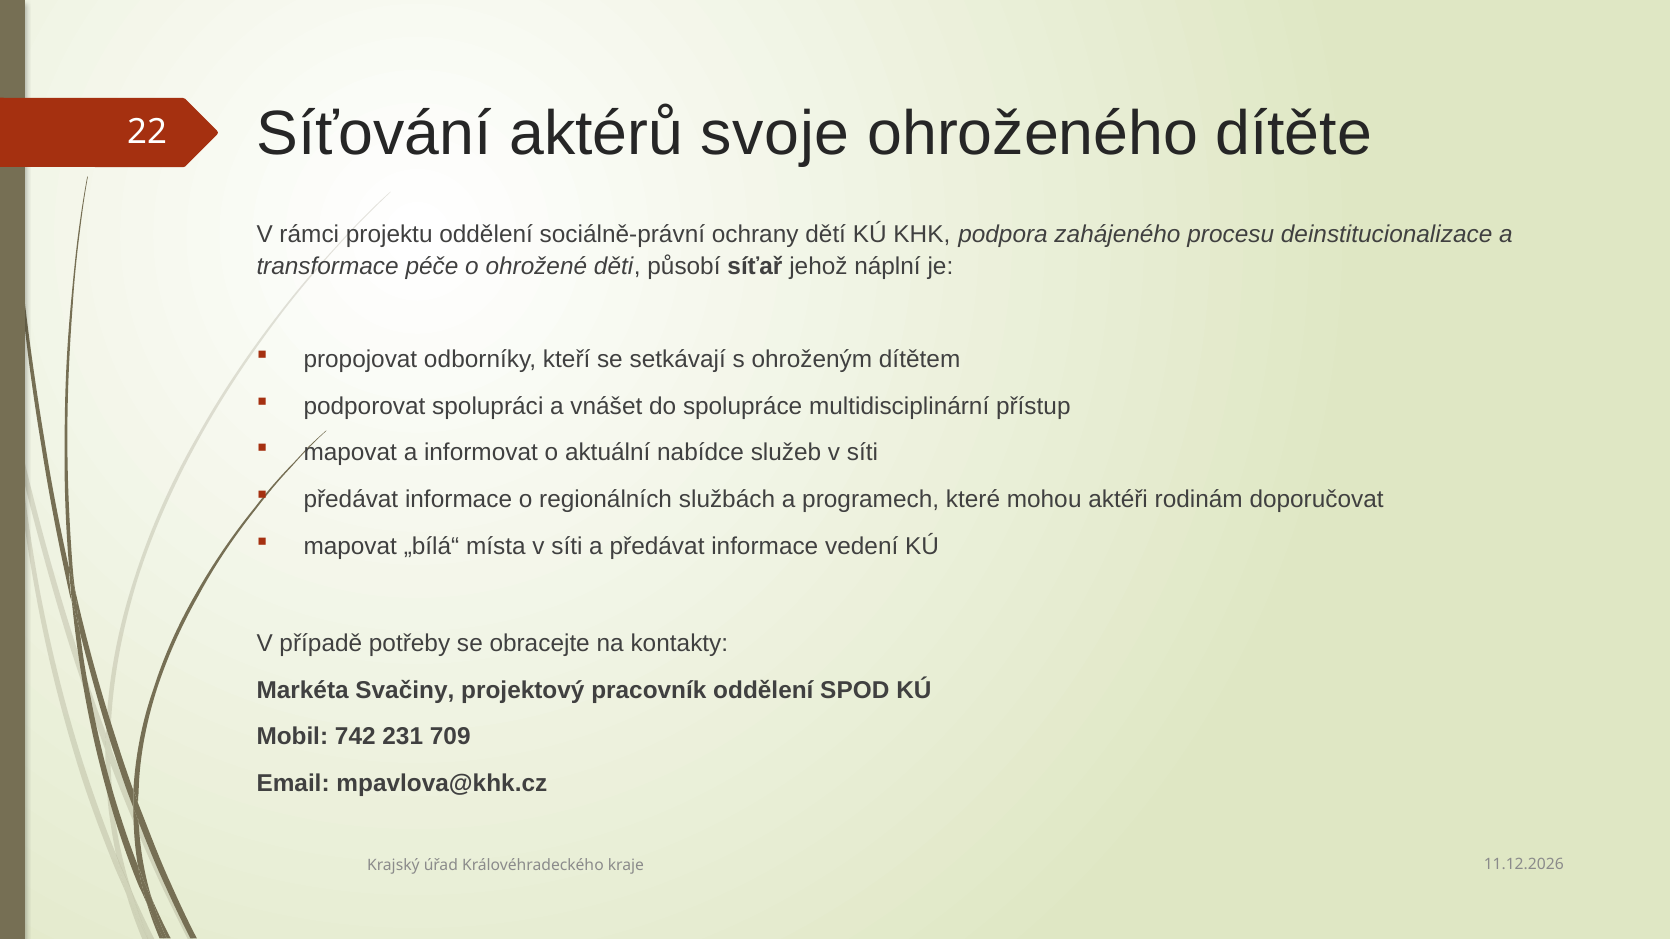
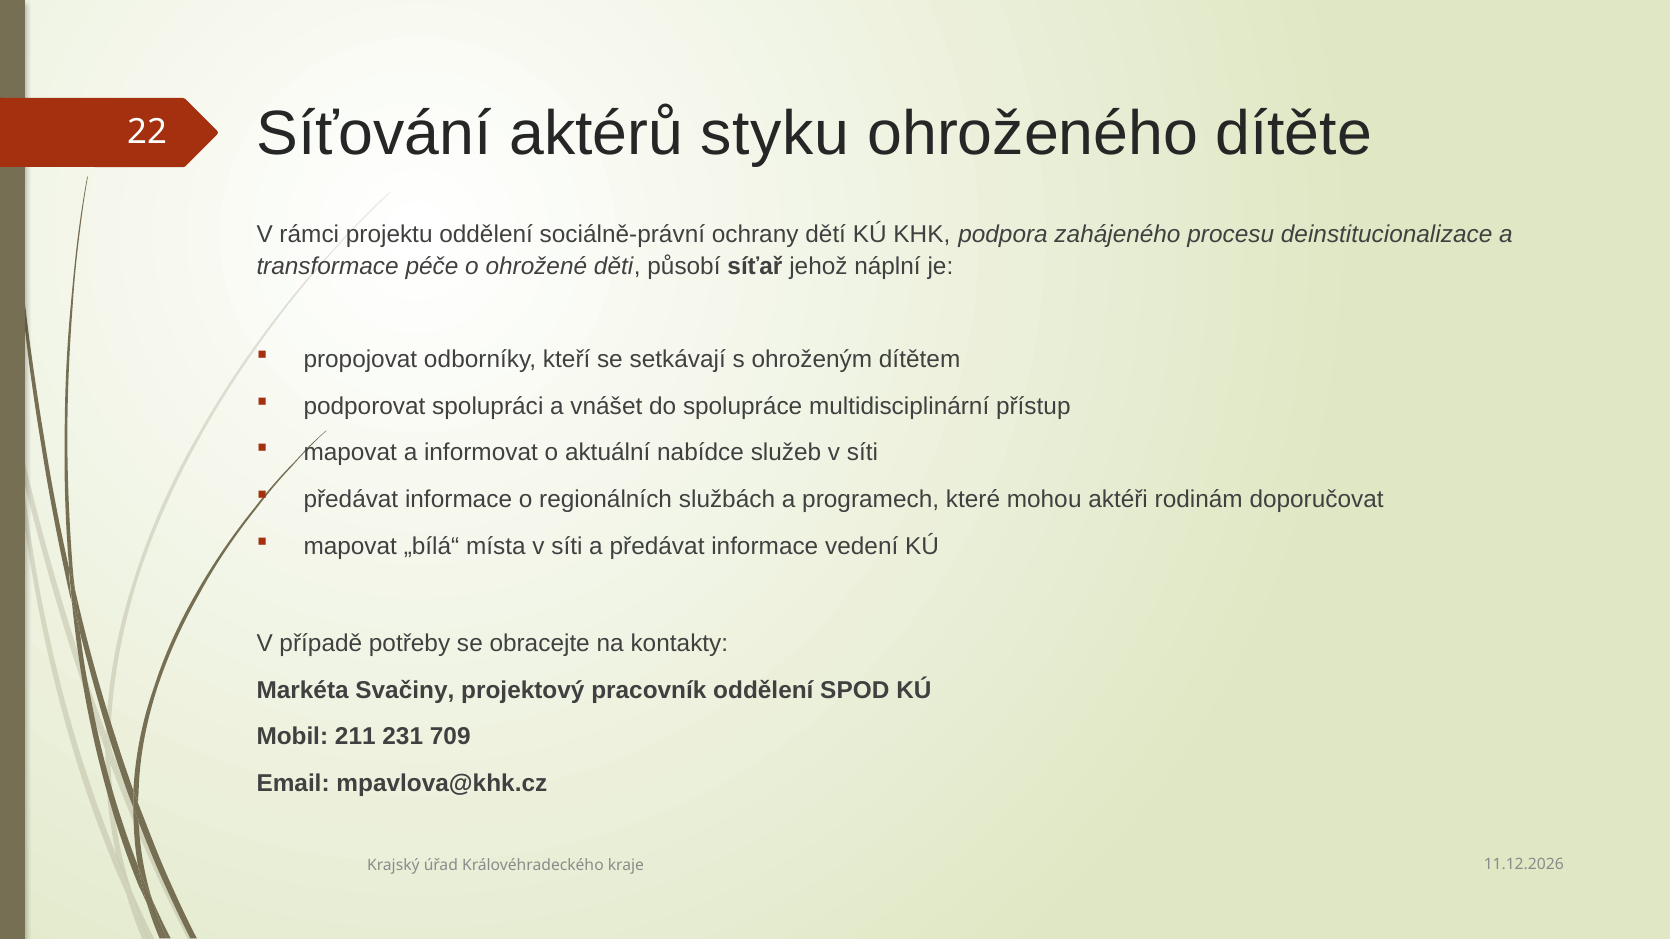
svoje: svoje -> styku (775, 134)
742: 742 -> 211 (355, 737)
